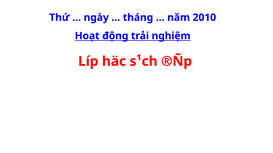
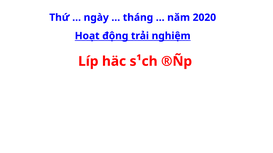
2010: 2010 -> 2020 (204, 18)
